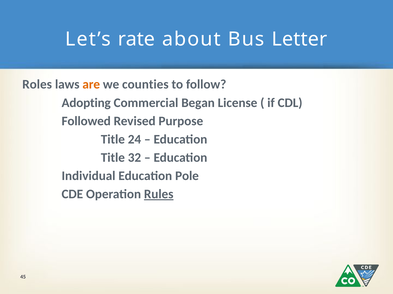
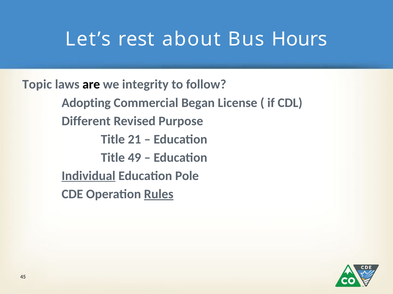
rate: rate -> rest (136, 39)
Letter: Letter -> Hours (300, 39)
Roles: Roles -> Topic (37, 85)
are colour: orange -> black (91, 85)
counties: counties -> integrity (145, 85)
Followed: Followed -> Different (86, 121)
24: 24 -> 21 (134, 140)
32: 32 -> 49 (134, 158)
Individual underline: none -> present (89, 176)
